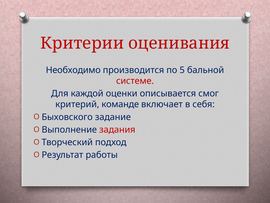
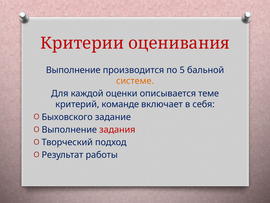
Необходимо: Необходимо -> Выполнение (73, 70)
системе colour: red -> orange (135, 81)
смог: смог -> теме (209, 93)
